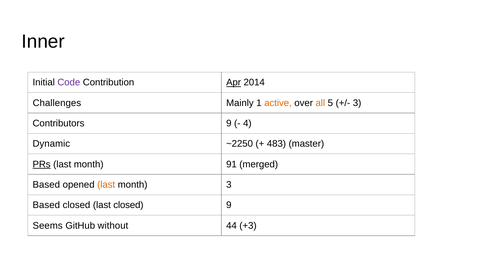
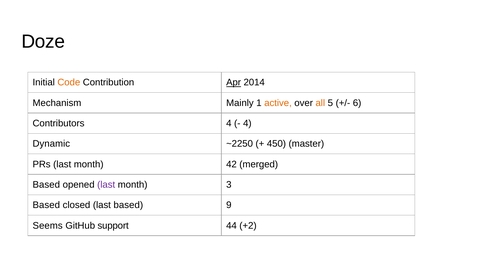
Inner: Inner -> Doze (43, 41)
Code colour: purple -> orange (69, 83)
Challenges: Challenges -> Mechanism (57, 103)
3: 3 -> 6 (357, 103)
Contributors 9: 9 -> 4 (229, 123)
483: 483 -> 450 (276, 144)
PRs underline: present -> none (42, 164)
91: 91 -> 42 (231, 164)
last colour: orange -> purple (106, 185)
last closed: closed -> based (128, 205)
without: without -> support (113, 226)
+3: +3 -> +2 (248, 226)
